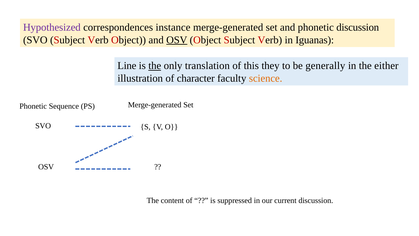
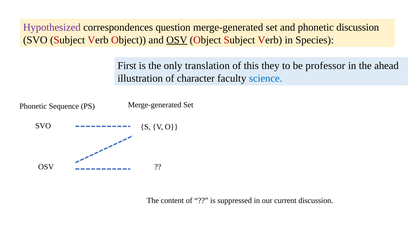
instance: instance -> question (173, 27)
Iguanas: Iguanas -> Species (315, 40)
Line: Line -> First (127, 66)
the underline: present -> none (155, 66)
generally: generally -> professor (325, 66)
either: either -> ahead (386, 66)
science colour: orange -> blue (266, 78)
